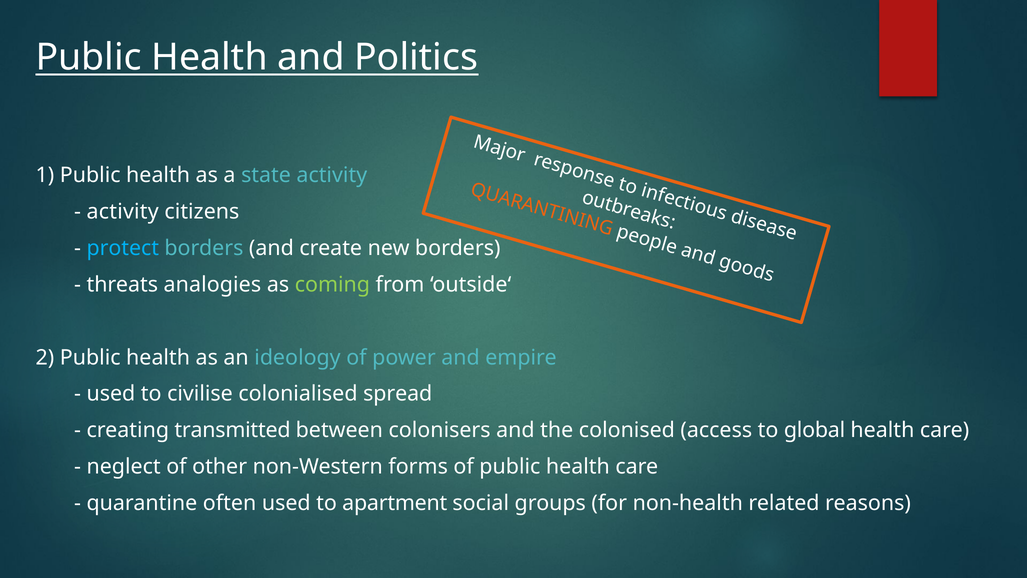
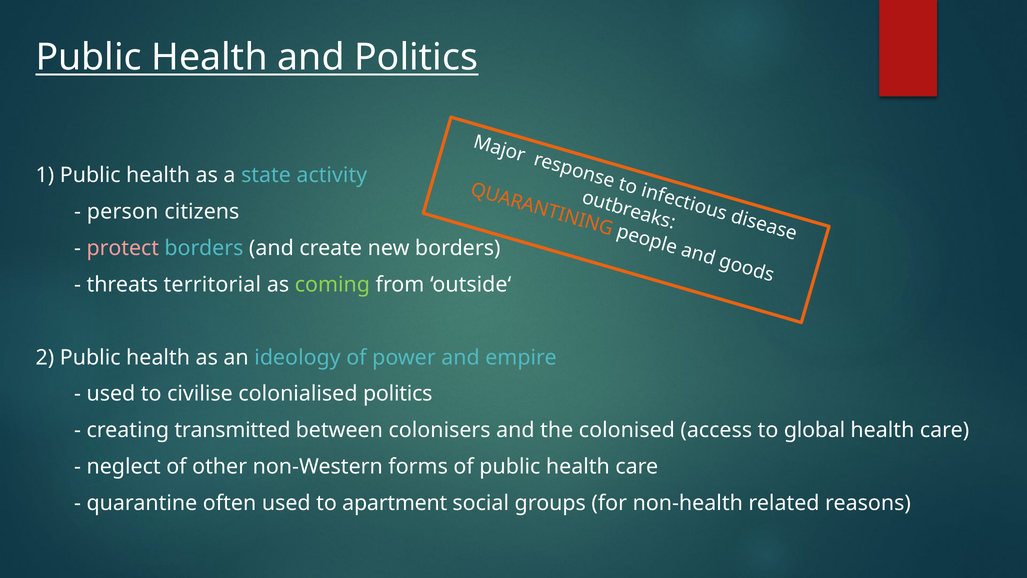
activity: activity -> person (123, 212)
protect colour: light blue -> pink (123, 248)
analogies: analogies -> territorial (212, 284)
colonialised spread: spread -> politics (398, 394)
